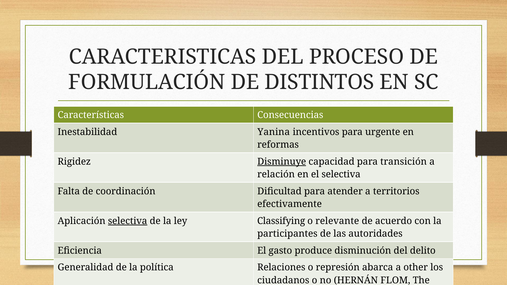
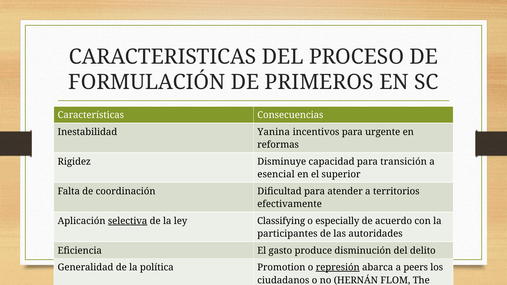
DISTINTOS: DISTINTOS -> PRIMEROS (319, 82)
Disminuye underline: present -> none (282, 162)
relación: relación -> esencial (276, 175)
el selectiva: selectiva -> superior (341, 175)
relevante: relevante -> especially (337, 221)
Relaciones: Relaciones -> Promotion (281, 267)
represión underline: none -> present (338, 267)
other: other -> peers (416, 267)
